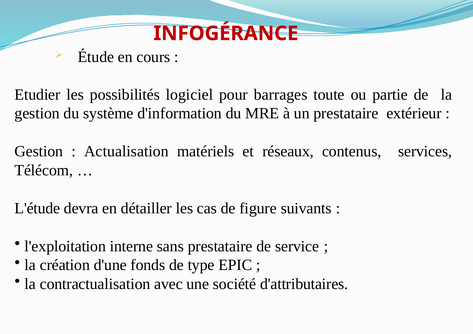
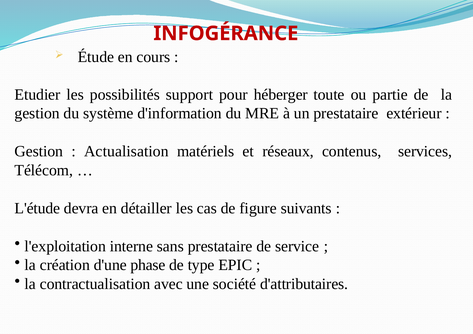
logiciel: logiciel -> support (189, 95)
barrages: barrages -> héberger (281, 95)
fonds: fonds -> phase (148, 265)
